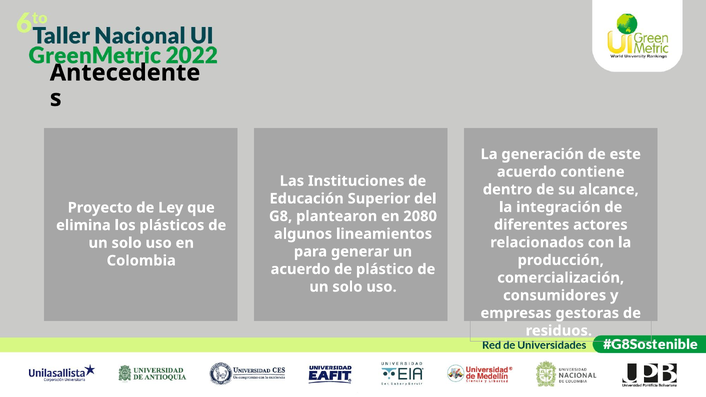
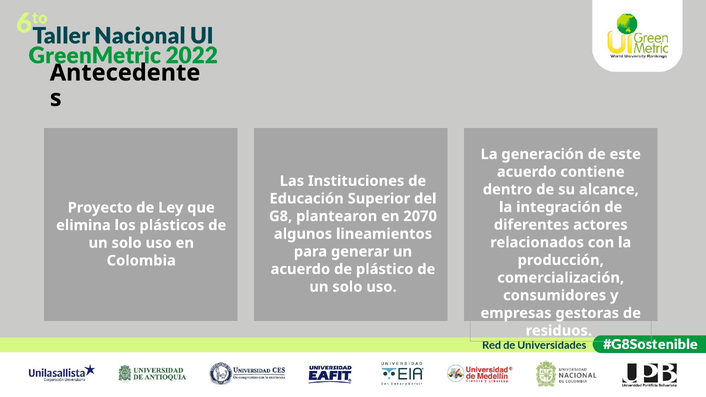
2080: 2080 -> 2070 (420, 216)
